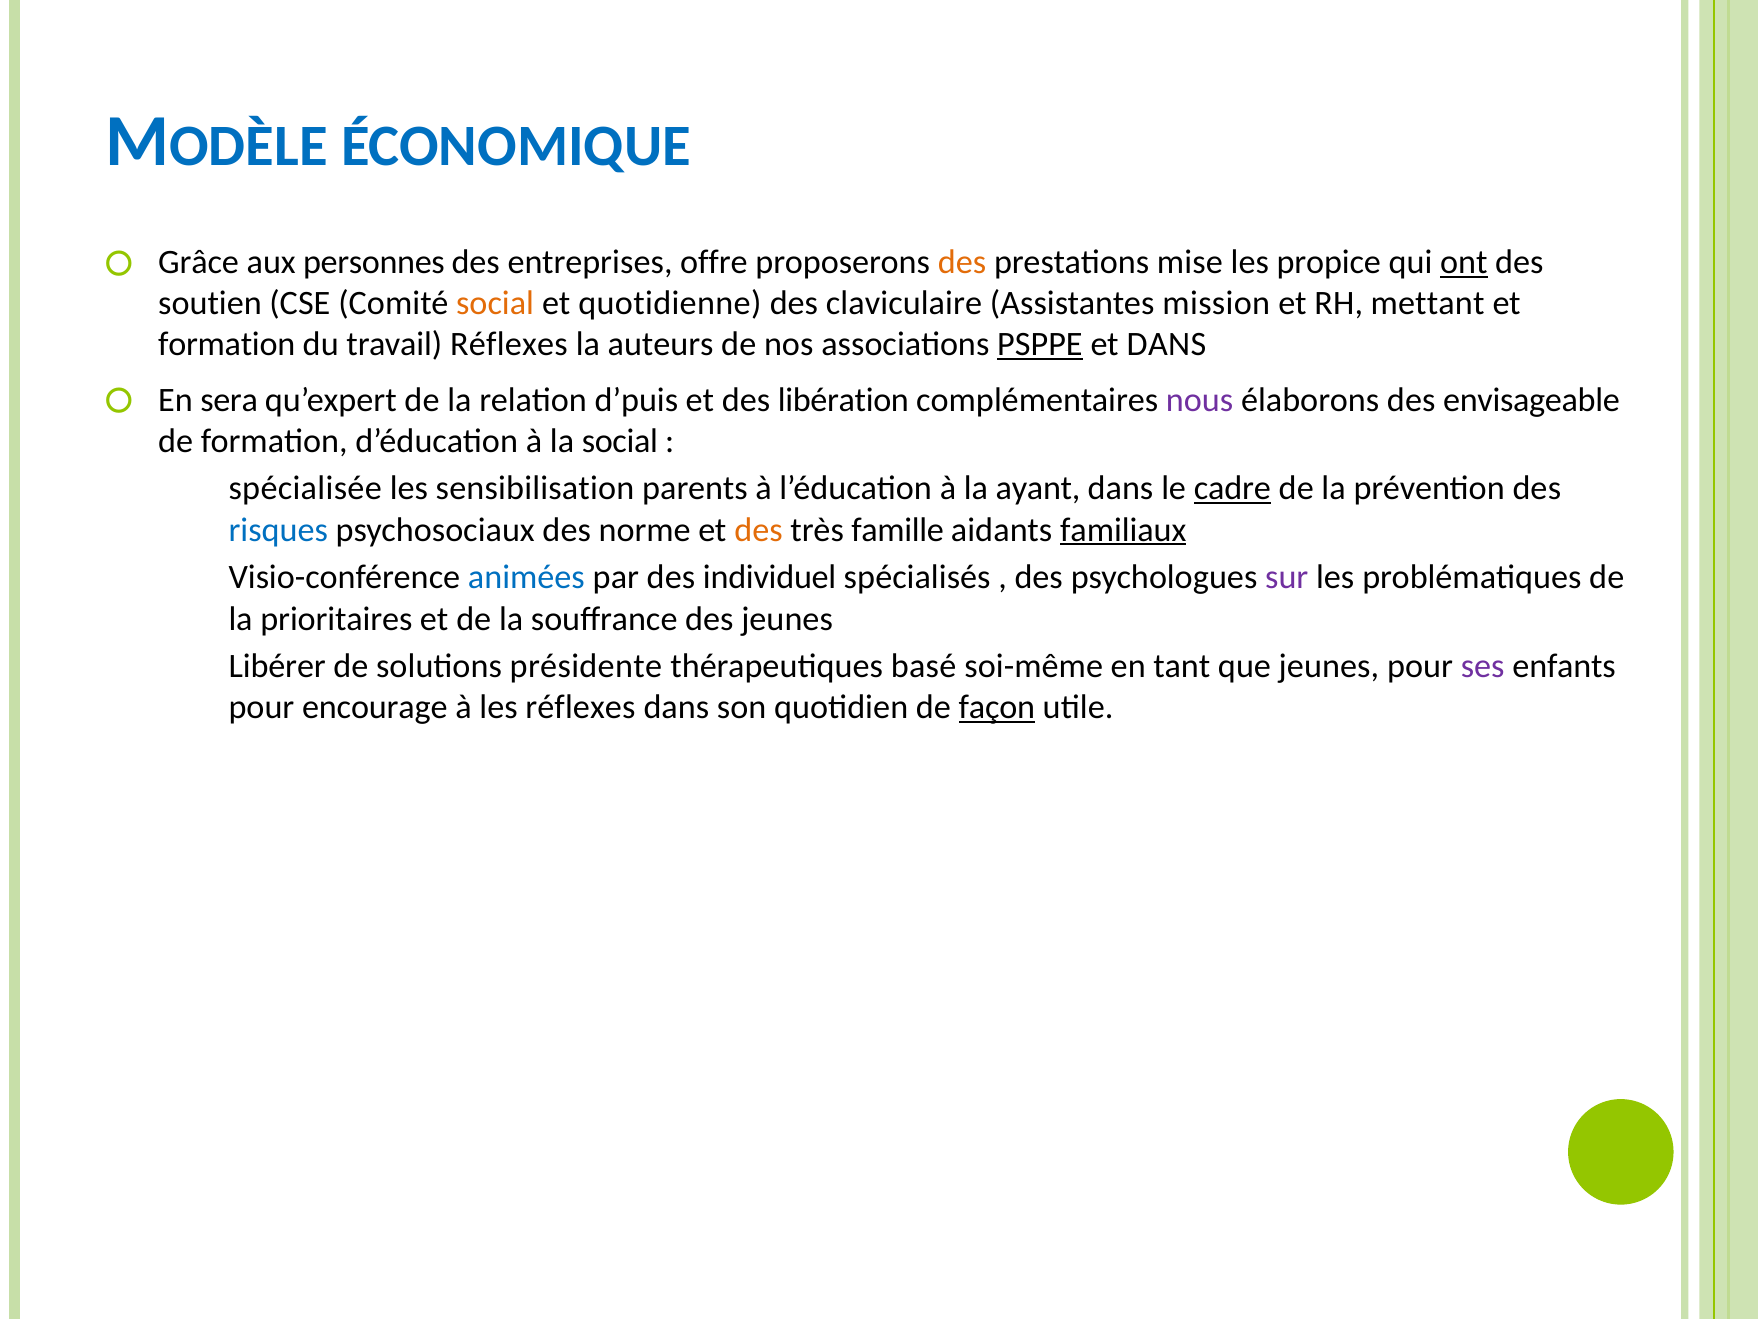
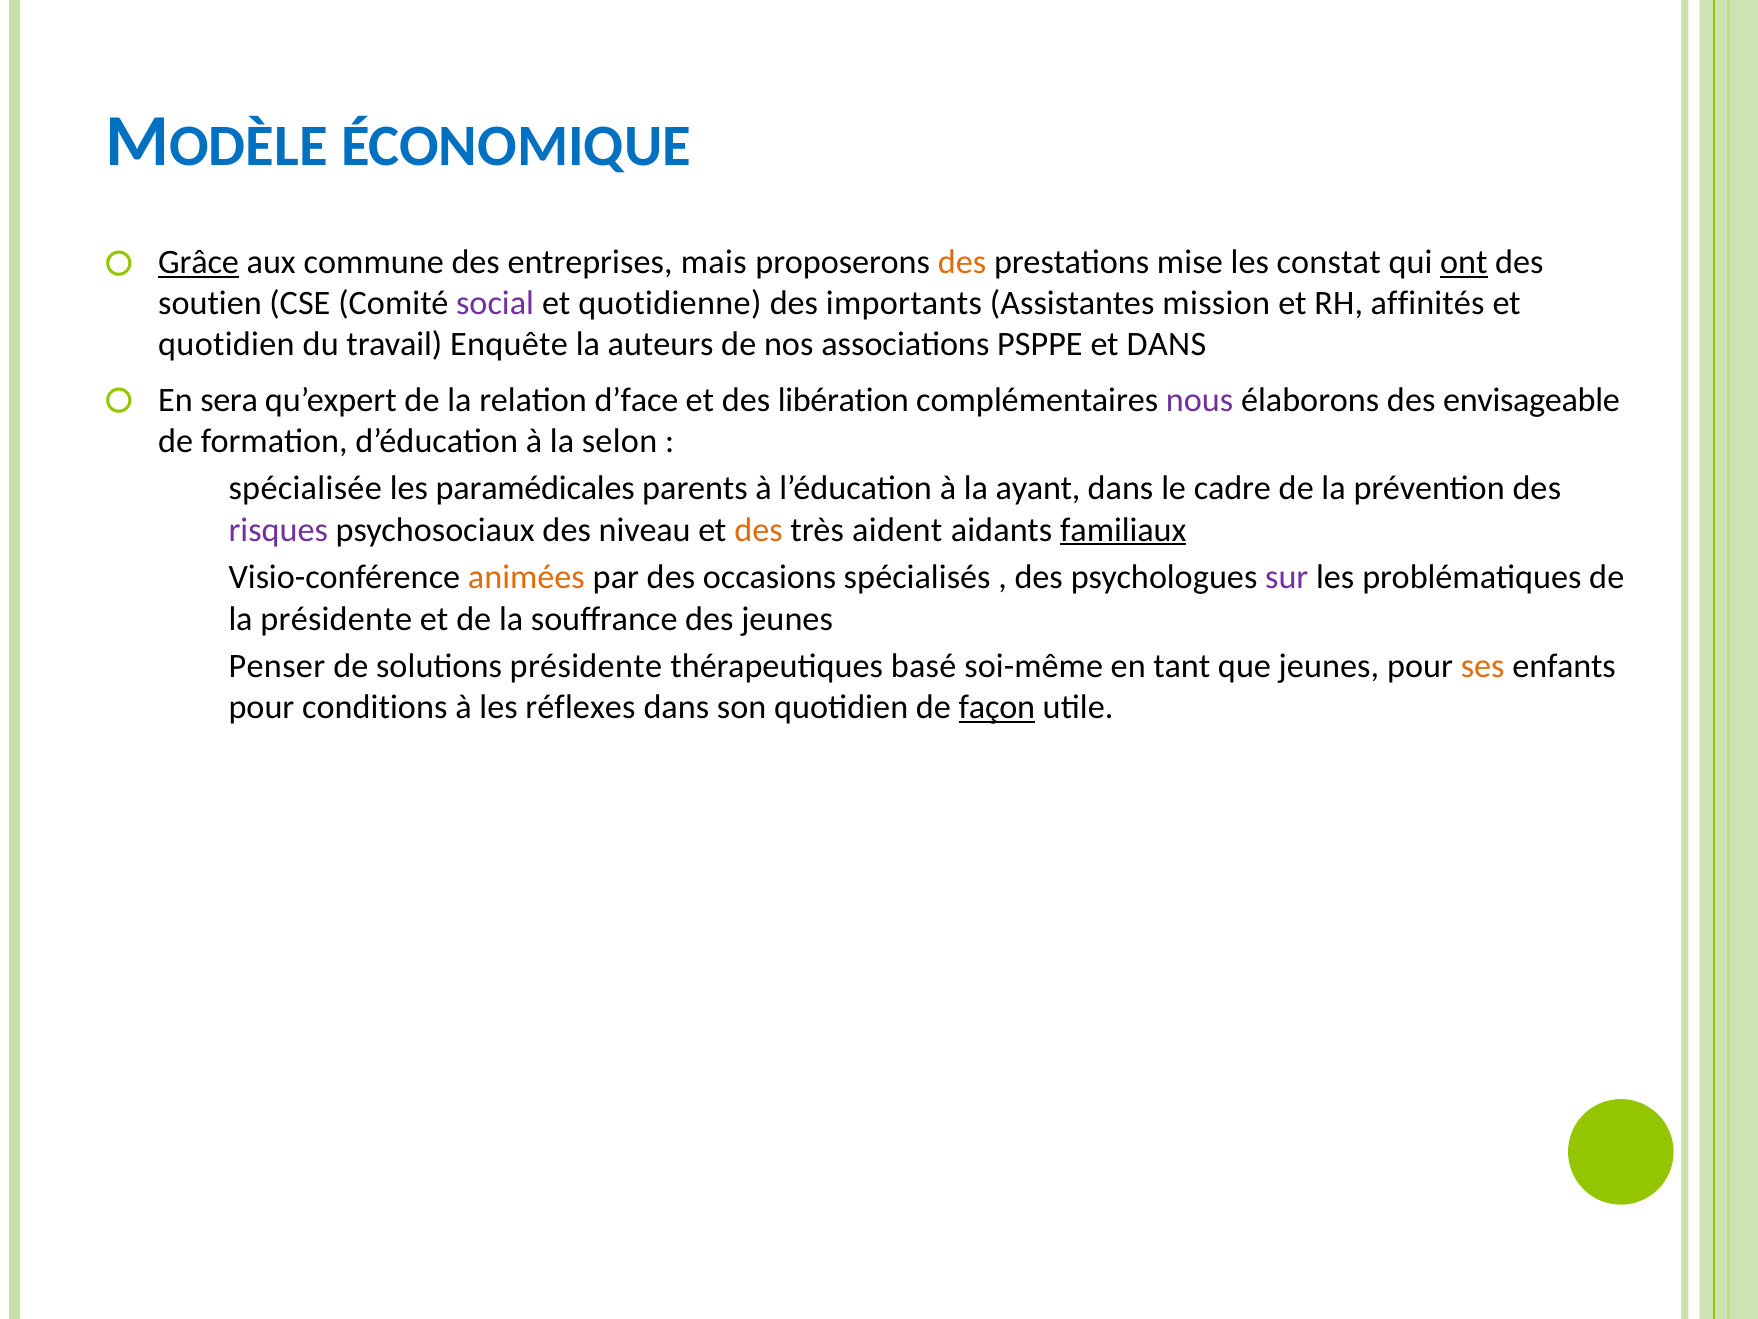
Grâce underline: none -> present (199, 262)
personnes: personnes -> commune (374, 262)
offre: offre -> mais (714, 262)
propice: propice -> constat (1329, 262)
social colour: orange -> purple (495, 303)
claviculaire: claviculaire -> importants (904, 303)
mettant: mettant -> affinités (1428, 303)
formation: formation -> quotidien (226, 344)
travail Réflexes: Réflexes -> Enquête (509, 344)
PSPPE underline: present -> none (1040, 344)
d’puis: d’puis -> d’face (637, 400)
la social: social -> selon (620, 441)
sensibilisation: sensibilisation -> paramédicales (535, 489)
cadre underline: present -> none (1232, 489)
risques colour: blue -> purple (278, 530)
norme: norme -> niveau (645, 530)
famille: famille -> aident (897, 530)
animées colour: blue -> orange (526, 577)
individuel: individuel -> occasions (770, 577)
la prioritaires: prioritaires -> présidente (336, 618)
Libérer: Libérer -> Penser (277, 666)
ses colour: purple -> orange (1483, 666)
encourage: encourage -> conditions (375, 707)
